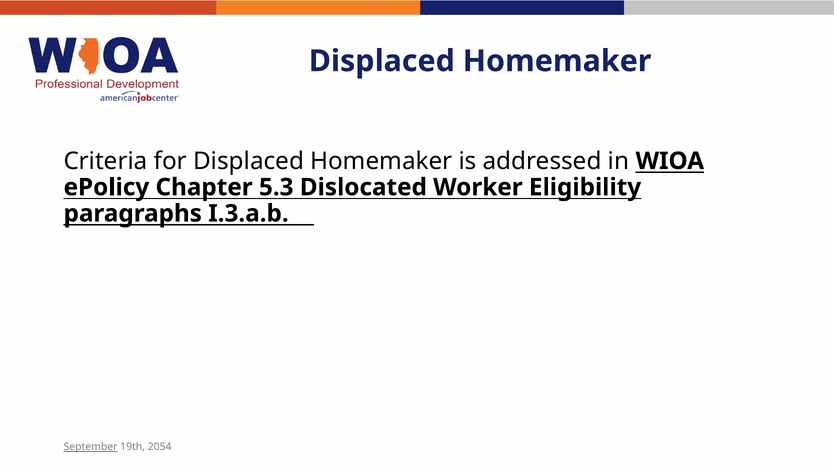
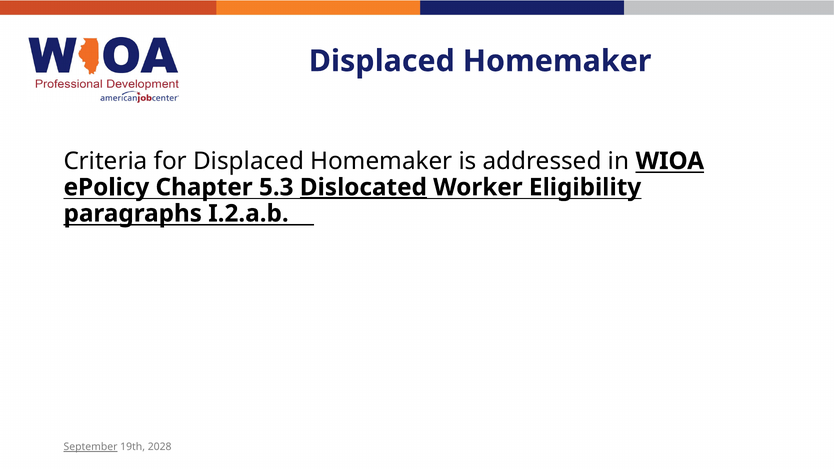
Dislocated underline: none -> present (363, 187)
I.3.a.b: I.3.a.b -> I.2.a.b (248, 214)
2054: 2054 -> 2028 (160, 447)
